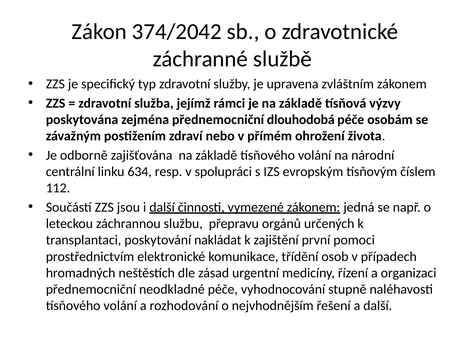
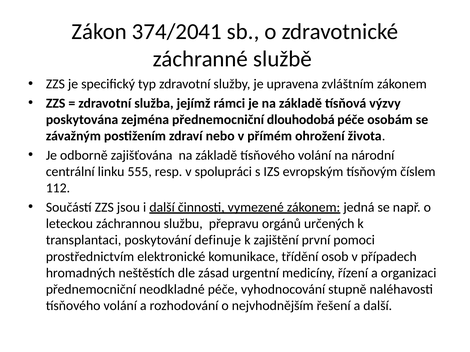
374/2042: 374/2042 -> 374/2041 (177, 32)
634: 634 -> 555 (140, 172)
nakládat: nakládat -> definuje (218, 240)
